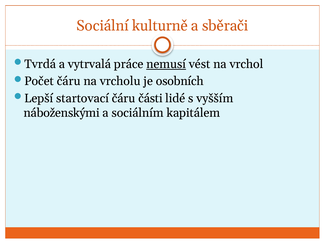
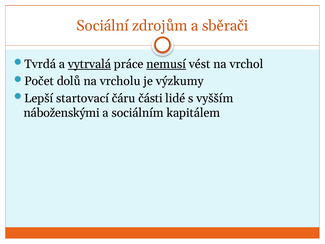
kulturně: kulturně -> zdrojům (160, 26)
vytrvalá underline: none -> present (89, 64)
Počet čáru: čáru -> dolů (69, 81)
osobních: osobních -> výzkumy (180, 81)
